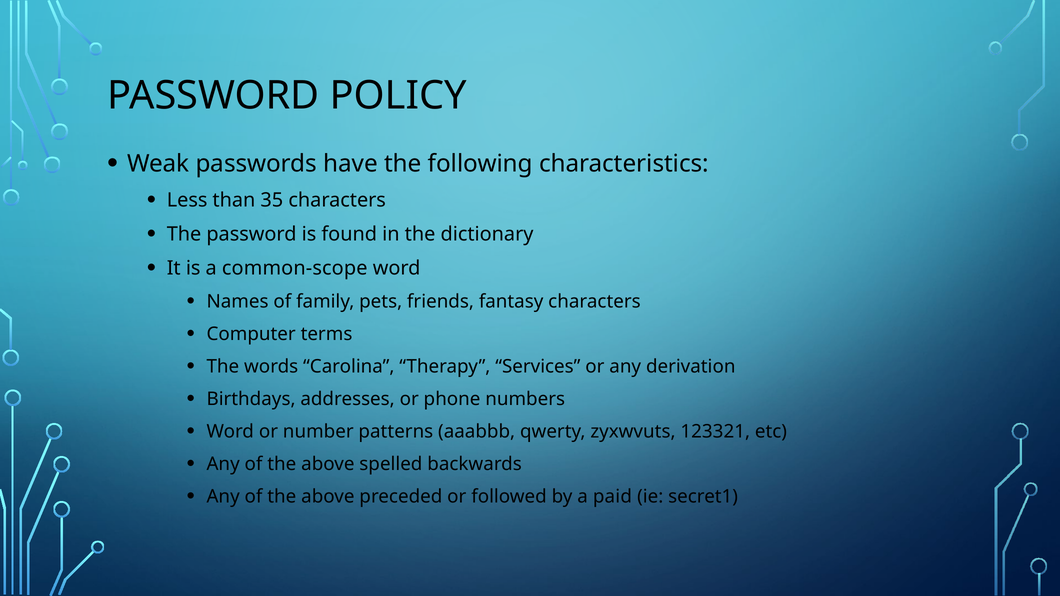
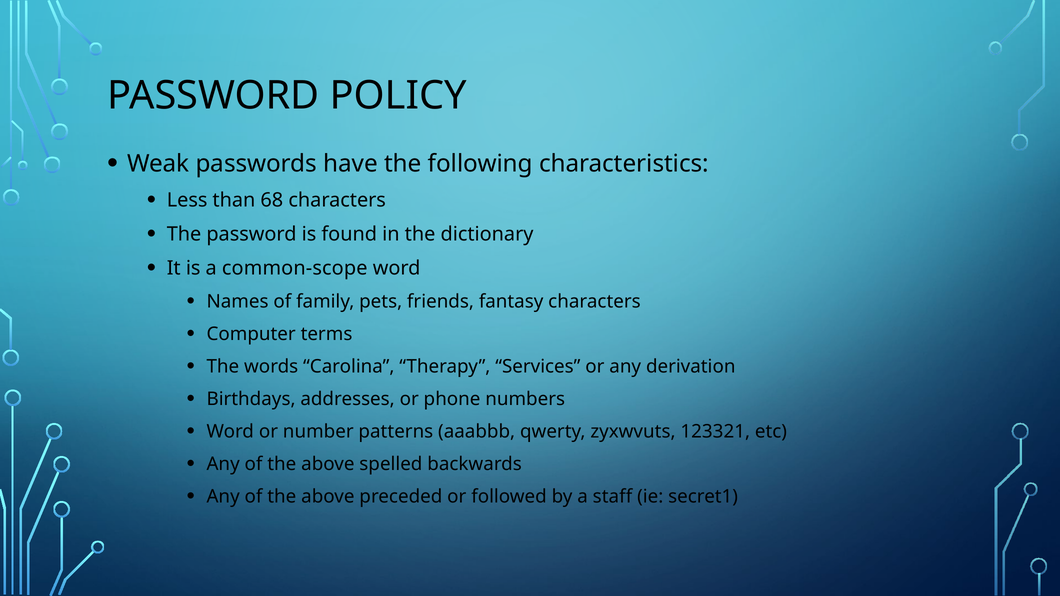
35: 35 -> 68 (272, 200)
paid: paid -> staff (612, 497)
